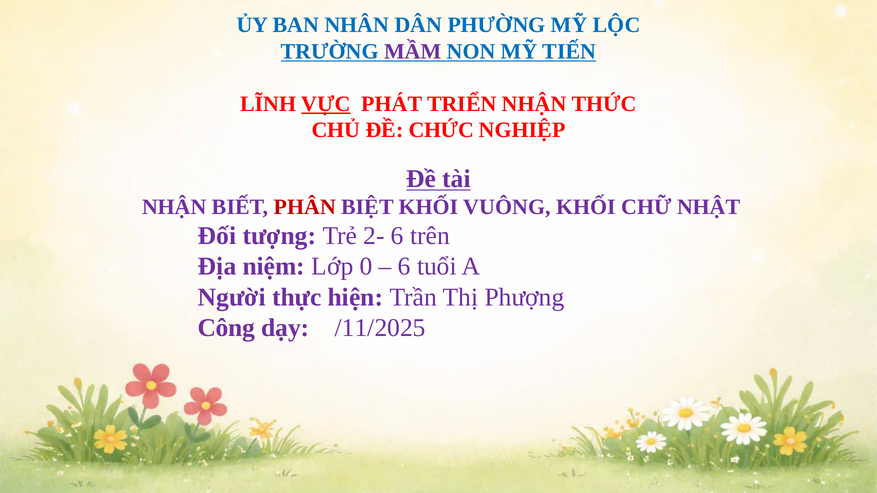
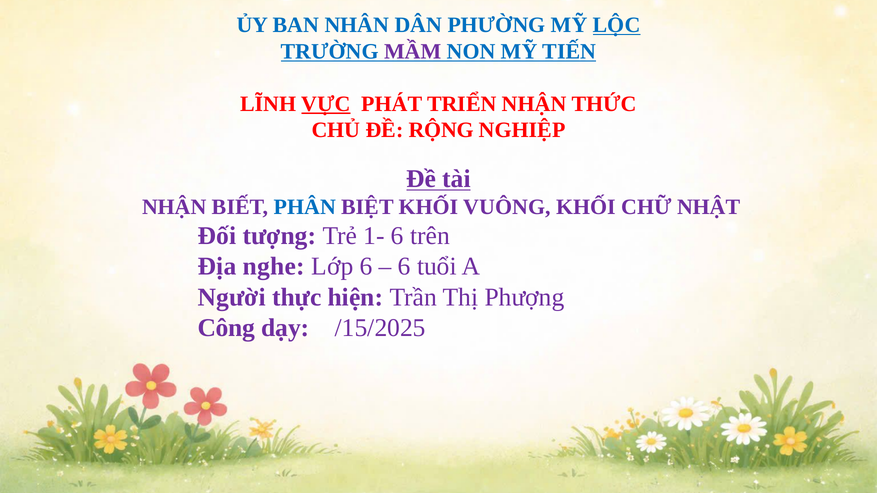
LỘC underline: none -> present (617, 25)
CHỨC: CHỨC -> RỘNG (441, 130)
PHÂN colour: red -> blue (305, 207)
2-: 2- -> 1- (374, 236)
niệm: niệm -> nghe (274, 267)
Lớp 0: 0 -> 6 (366, 267)
/11/2025: /11/2025 -> /15/2025 (380, 328)
